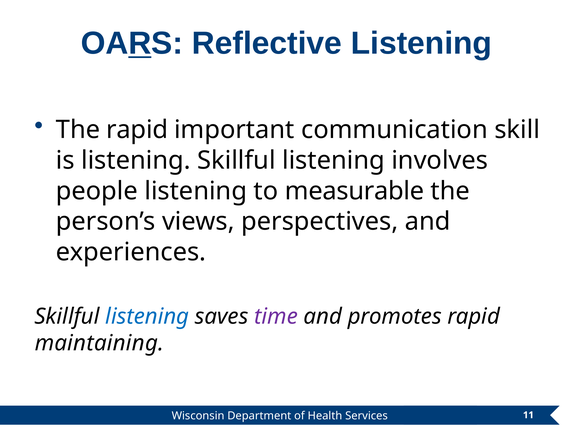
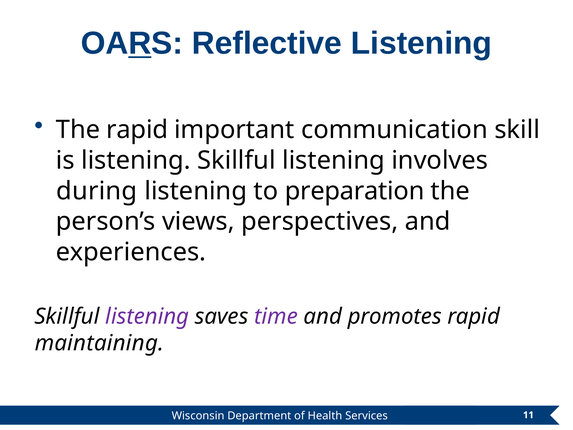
people: people -> during (97, 191)
measurable: measurable -> preparation (355, 191)
listening colour: blue -> purple (147, 316)
